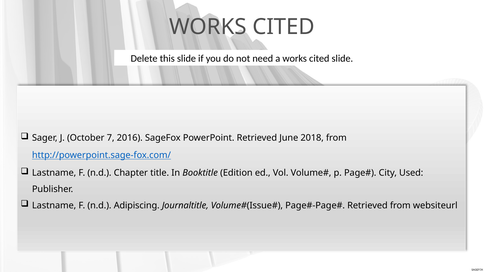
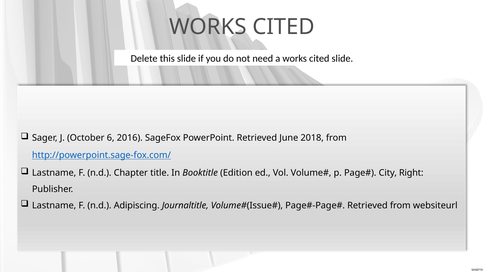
7: 7 -> 6 (111, 138)
Used: Used -> Right (411, 173)
